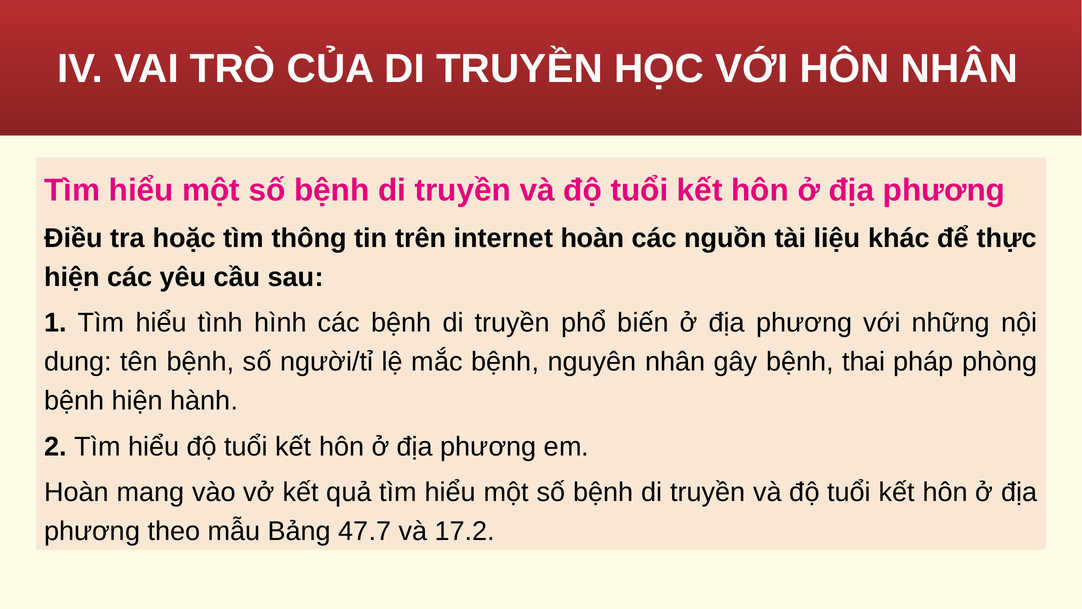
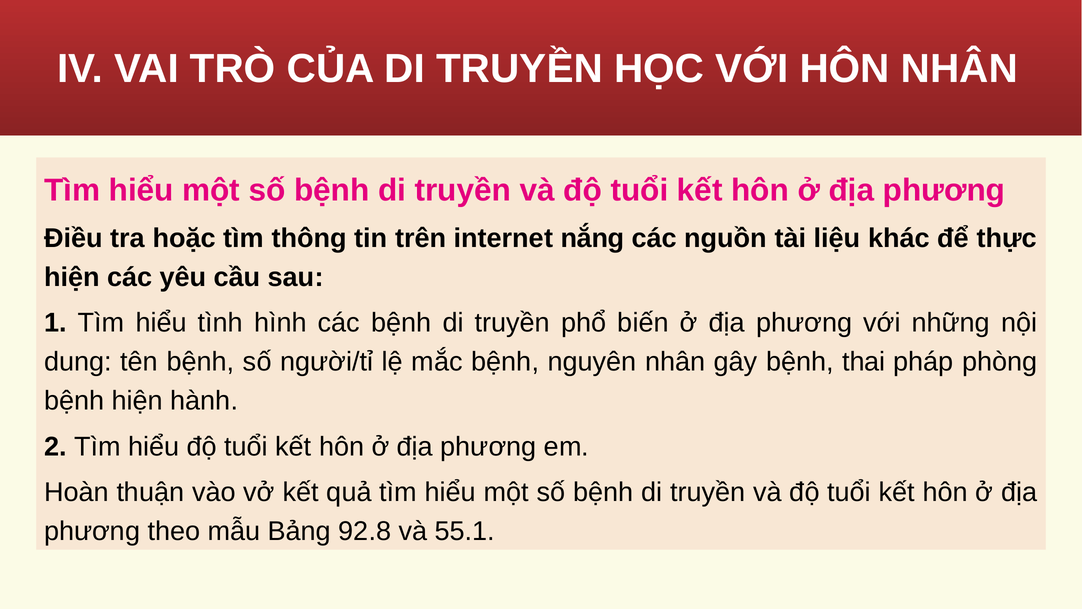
internet hoàn: hoàn -> nắng (592, 238)
mang: mang -> thuận (150, 492)
47.7: 47.7 -> 92.8 (365, 531)
17.2: 17.2 -> 55.1 (465, 531)
